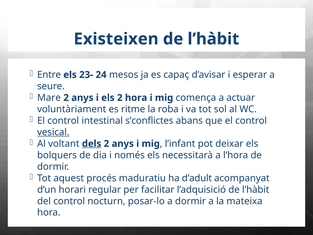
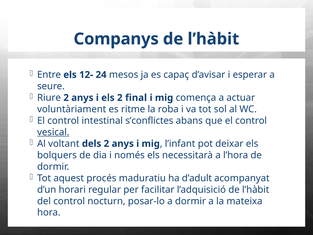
Existeixen: Existeixen -> Companys (116, 39)
23-: 23- -> 12- (86, 75)
Mare: Mare -> Riure (49, 98)
2 hora: hora -> final (136, 98)
dels underline: present -> none (92, 144)
